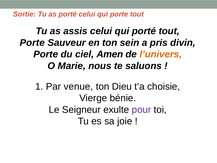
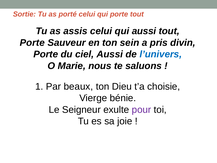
qui porté: porté -> aussi (144, 31)
ciel Amen: Amen -> Aussi (110, 54)
l’univers colour: orange -> blue (161, 54)
venue: venue -> beaux (78, 86)
